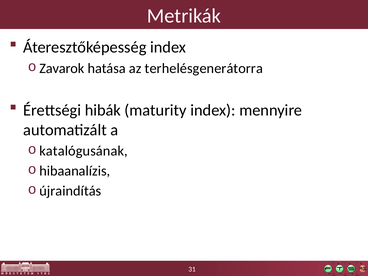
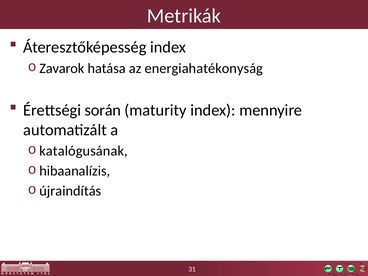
terhelésgenerátorra: terhelésgenerátorra -> energiahatékonyság (204, 68)
hibák: hibák -> során (103, 110)
